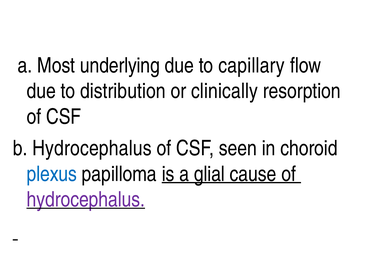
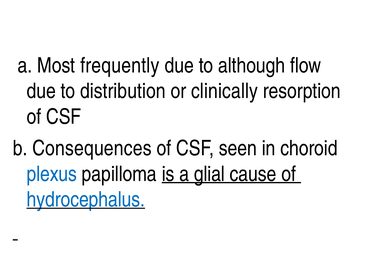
underlying: underlying -> frequently (120, 66)
capillary: capillary -> although (252, 66)
b Hydrocephalus: Hydrocephalus -> Consequences (92, 148)
hydrocephalus colour: purple -> blue (86, 200)
